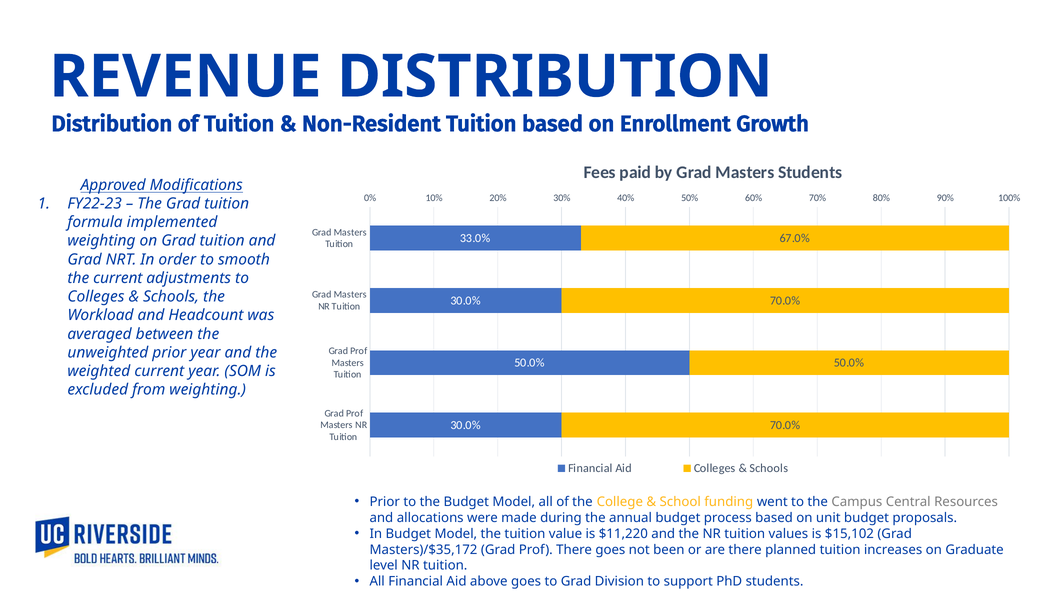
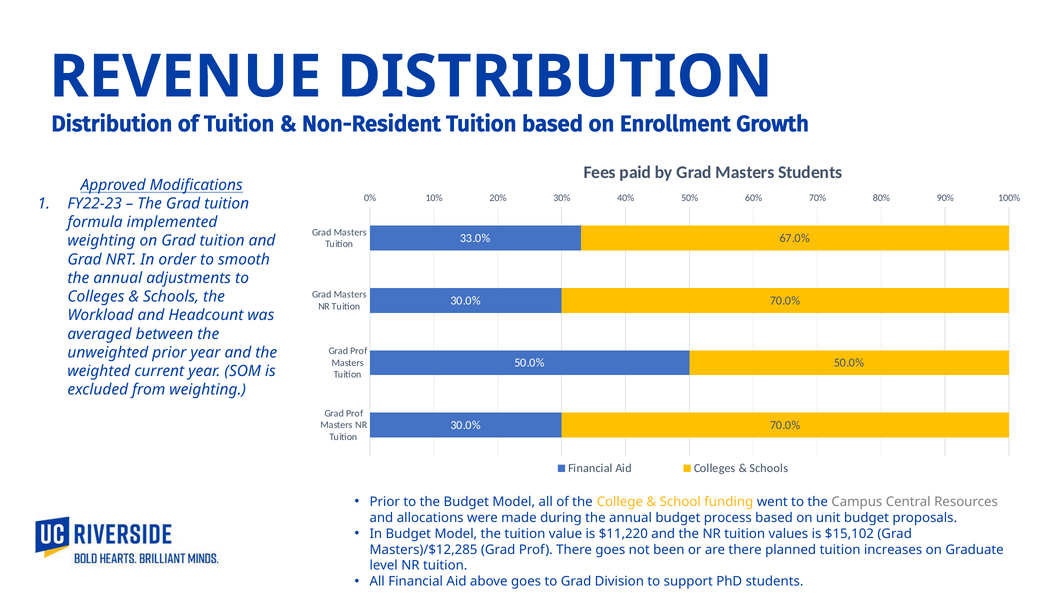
current: current -> annual (118, 278)
Masters)/$35,172: Masters)/$35,172 -> Masters)/$12,285 (424, 550)
